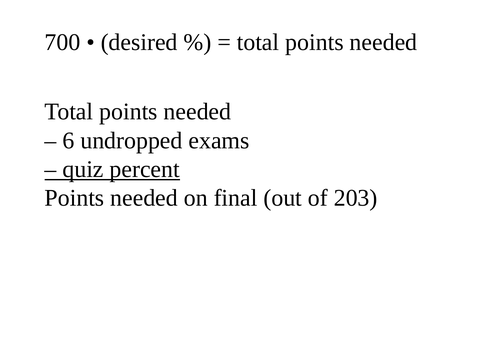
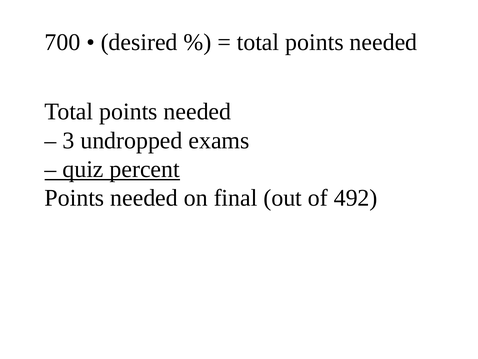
6: 6 -> 3 (68, 140)
203: 203 -> 492 (356, 198)
